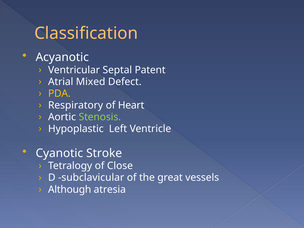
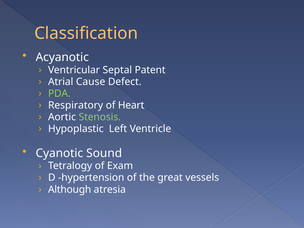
Mixed: Mixed -> Cause (91, 82)
PDA colour: yellow -> light green (59, 93)
Stroke: Stroke -> Sound (104, 153)
Close: Close -> Exam (120, 166)
subclavicular: subclavicular -> hypertension (91, 178)
